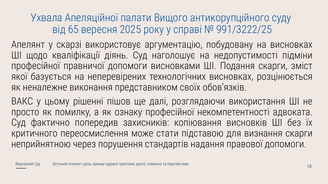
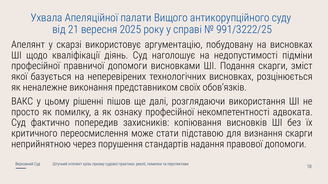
65: 65 -> 21 (73, 30)
